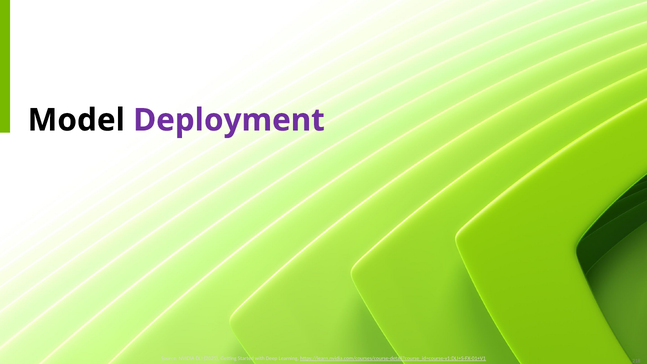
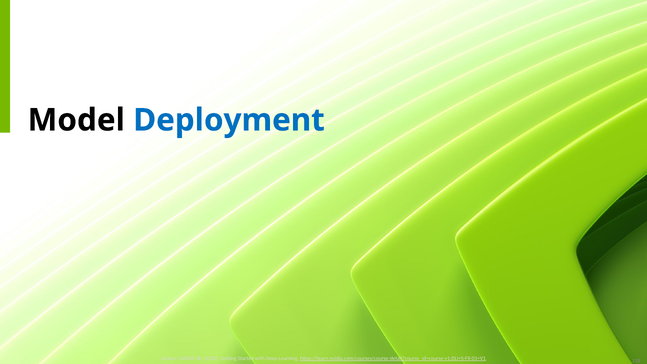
Deployment colour: purple -> blue (229, 120)
